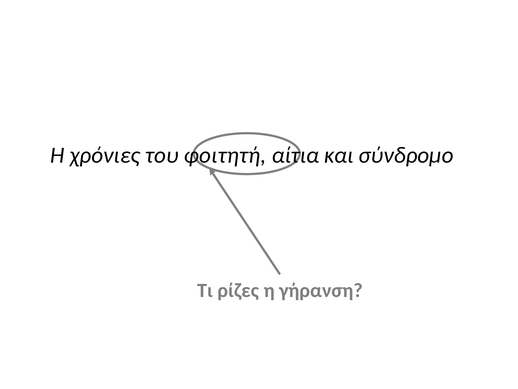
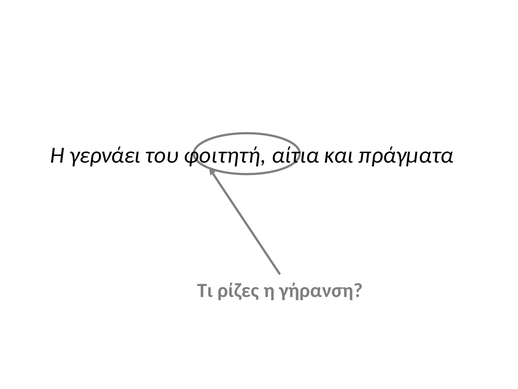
χρόνιες: χρόνιες -> γερνάει (105, 155)
σύνδρομο: σύνδρομο -> πράγματα (406, 155)
